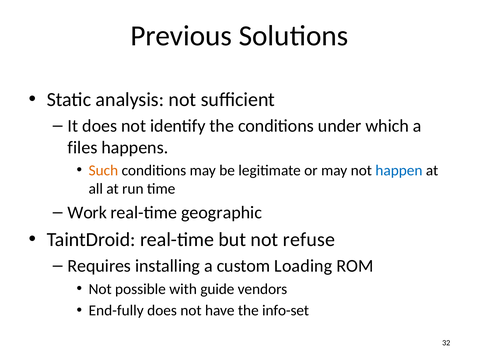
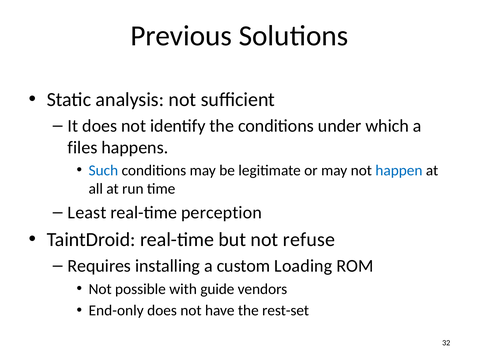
Such colour: orange -> blue (103, 170)
Work: Work -> Least (87, 213)
geographic: geographic -> perception (221, 213)
End-fully: End-fully -> End-only (116, 311)
info-set: info-set -> rest-set (286, 311)
